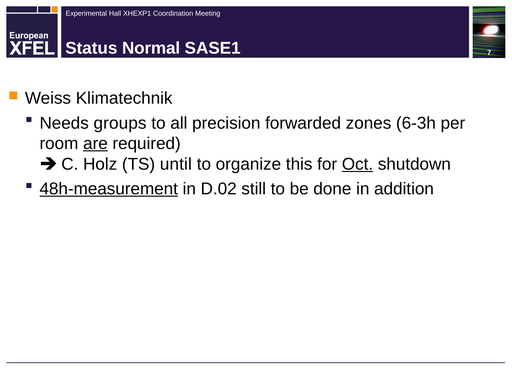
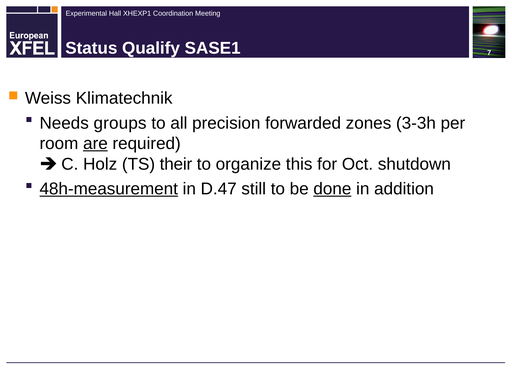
Normal: Normal -> Qualify (151, 48)
6-3h: 6-3h -> 3-3h (416, 123)
until: until -> their (176, 164)
Oct underline: present -> none (357, 164)
D.02: D.02 -> D.47 (219, 189)
done underline: none -> present (332, 189)
